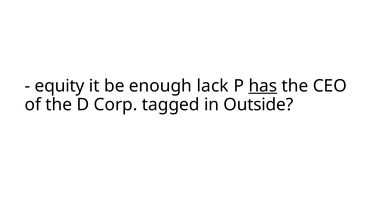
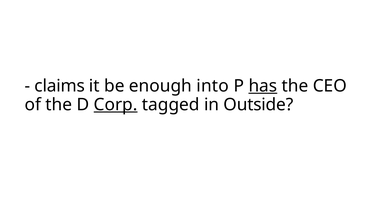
equity: equity -> claims (60, 86)
lack: lack -> into (213, 86)
Corp underline: none -> present (116, 105)
